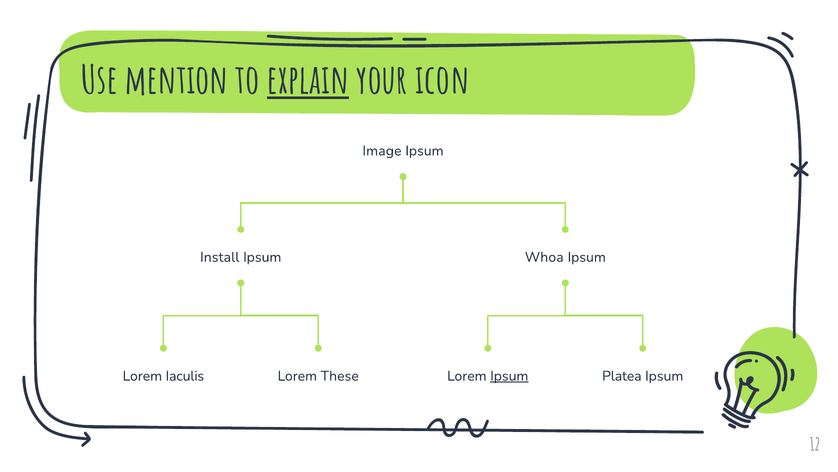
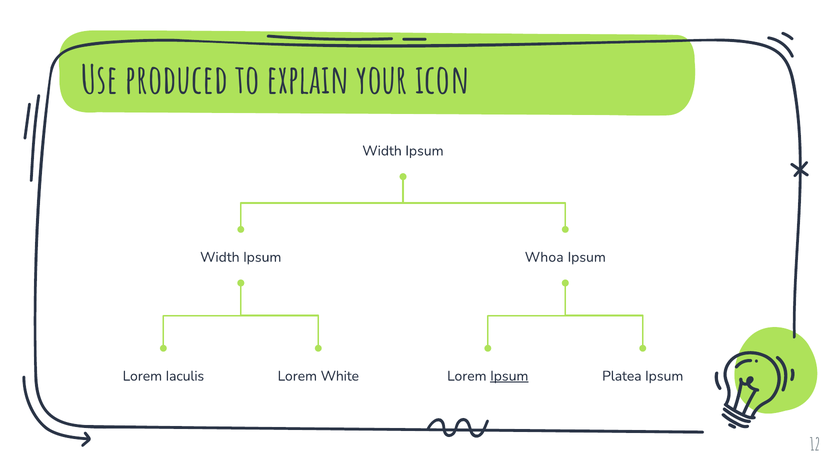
mention: mention -> produced (176, 81)
explain underline: present -> none (308, 81)
Image: Image -> Width (382, 151)
Install: Install -> Width (220, 257)
These: These -> White (340, 376)
